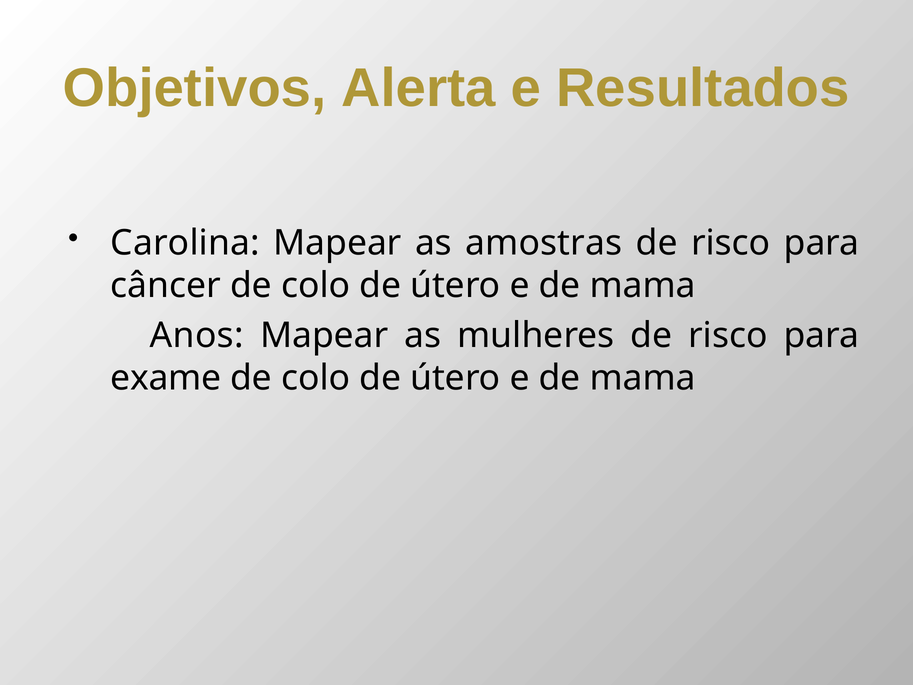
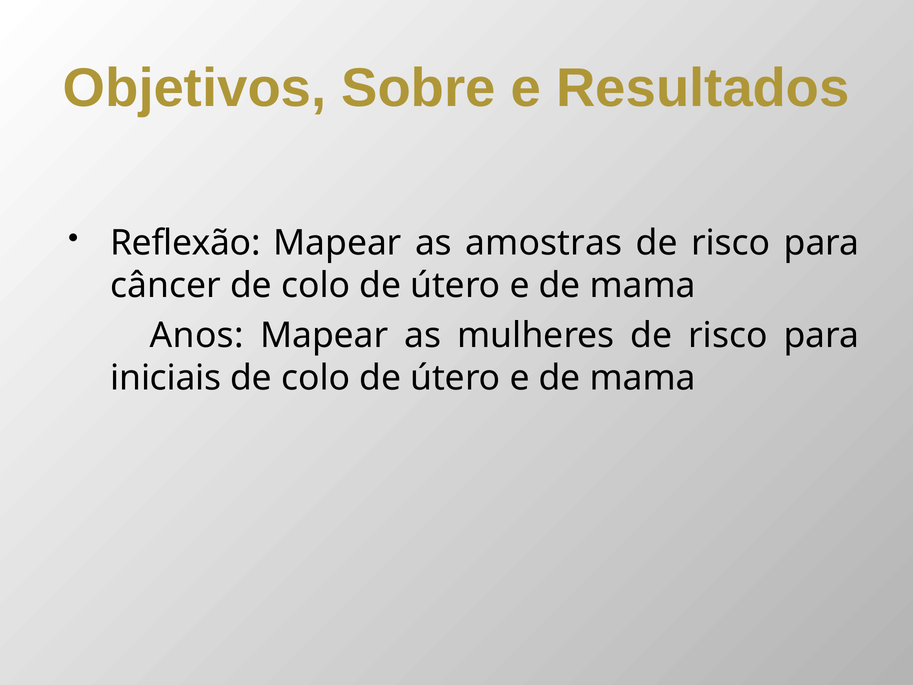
Alerta: Alerta -> Sobre (418, 88)
Carolina: Carolina -> Reflexão (185, 243)
exame: exame -> iniciais (166, 378)
